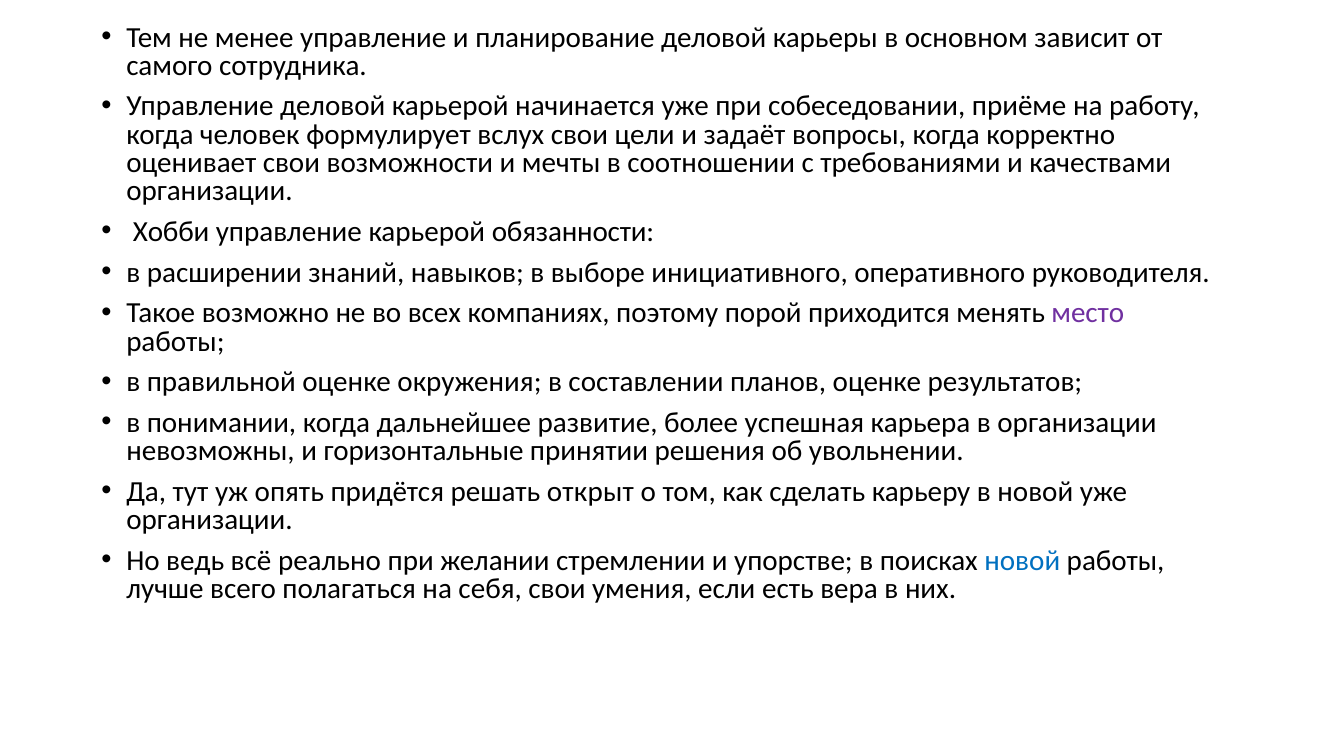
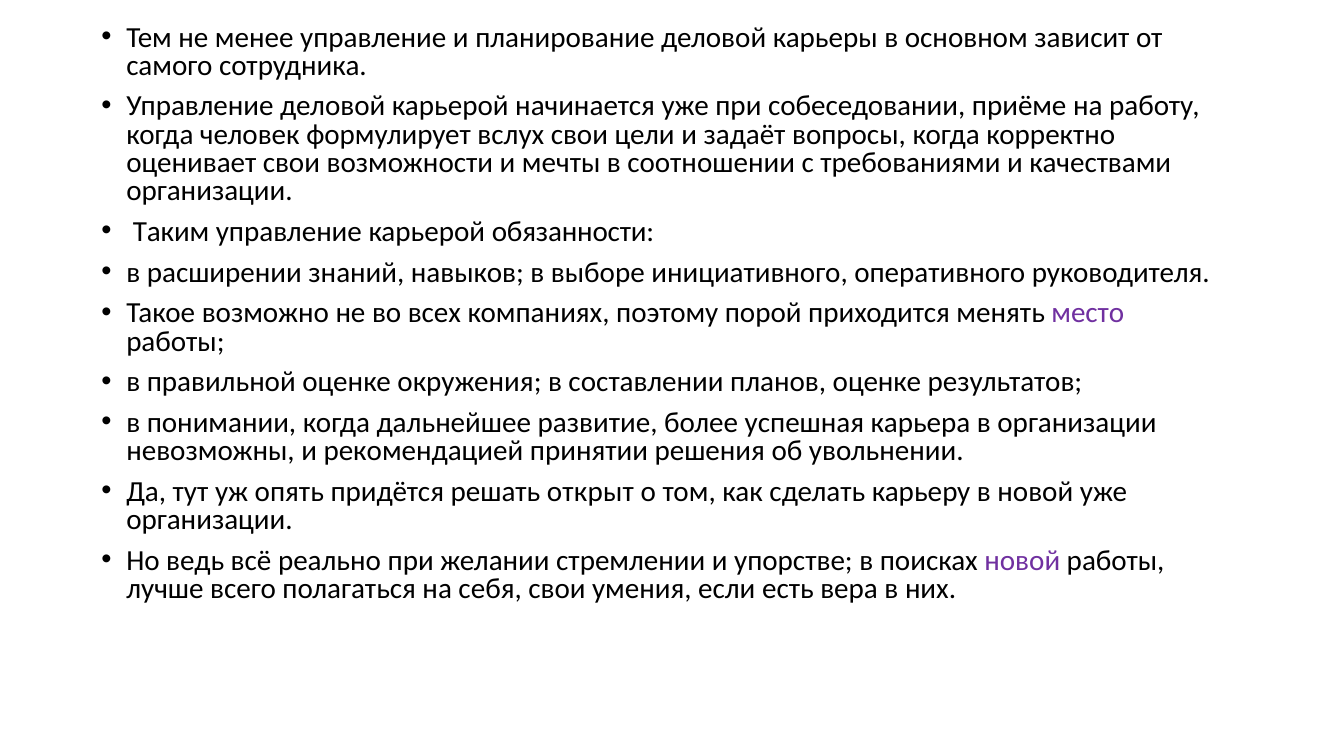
Хобби: Хобби -> Таким (171, 232)
горизонтальные: горизонтальные -> рекомендацией (423, 451)
новой colour: blue -> purple (1022, 561)
